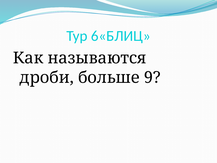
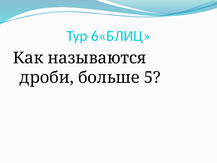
9: 9 -> 5 (152, 77)
